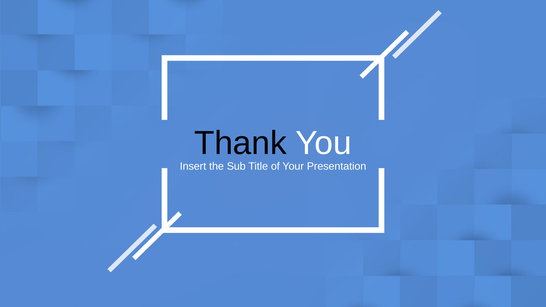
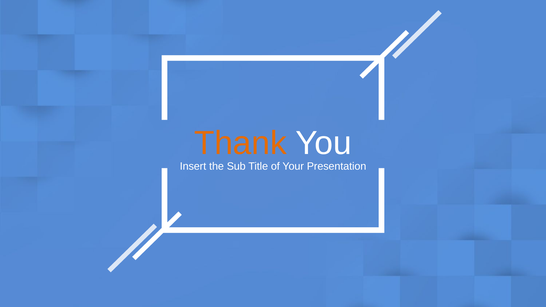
Thank colour: black -> orange (240, 143)
